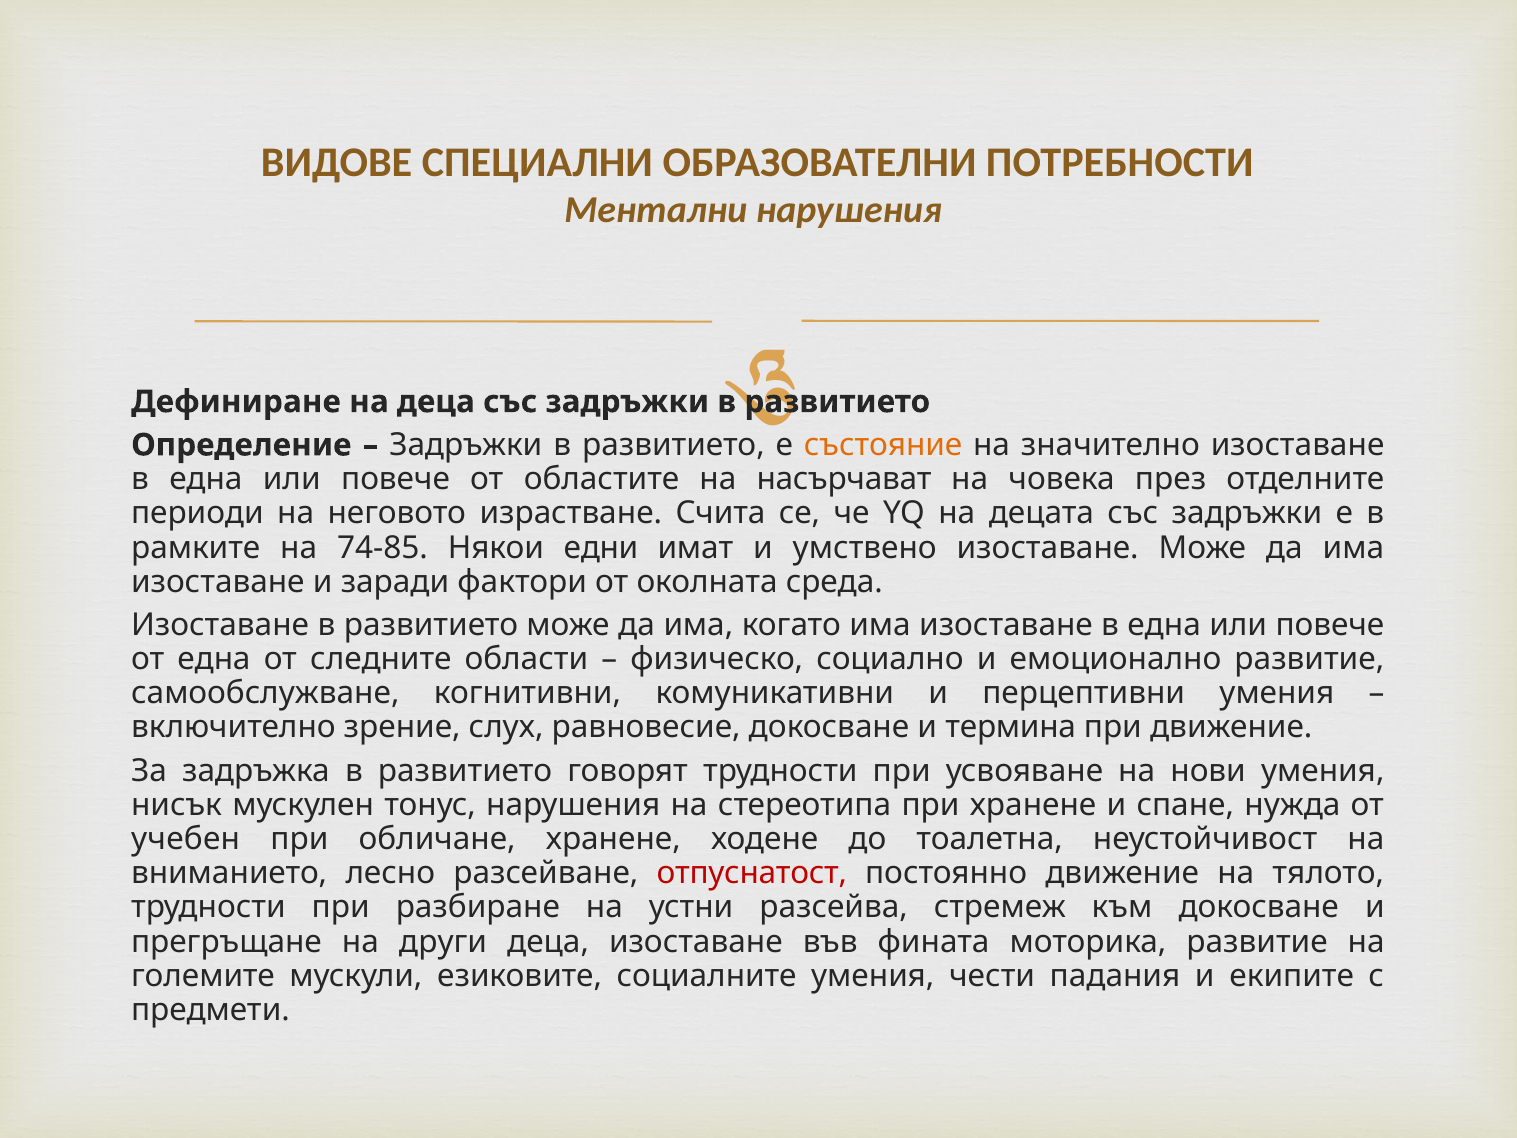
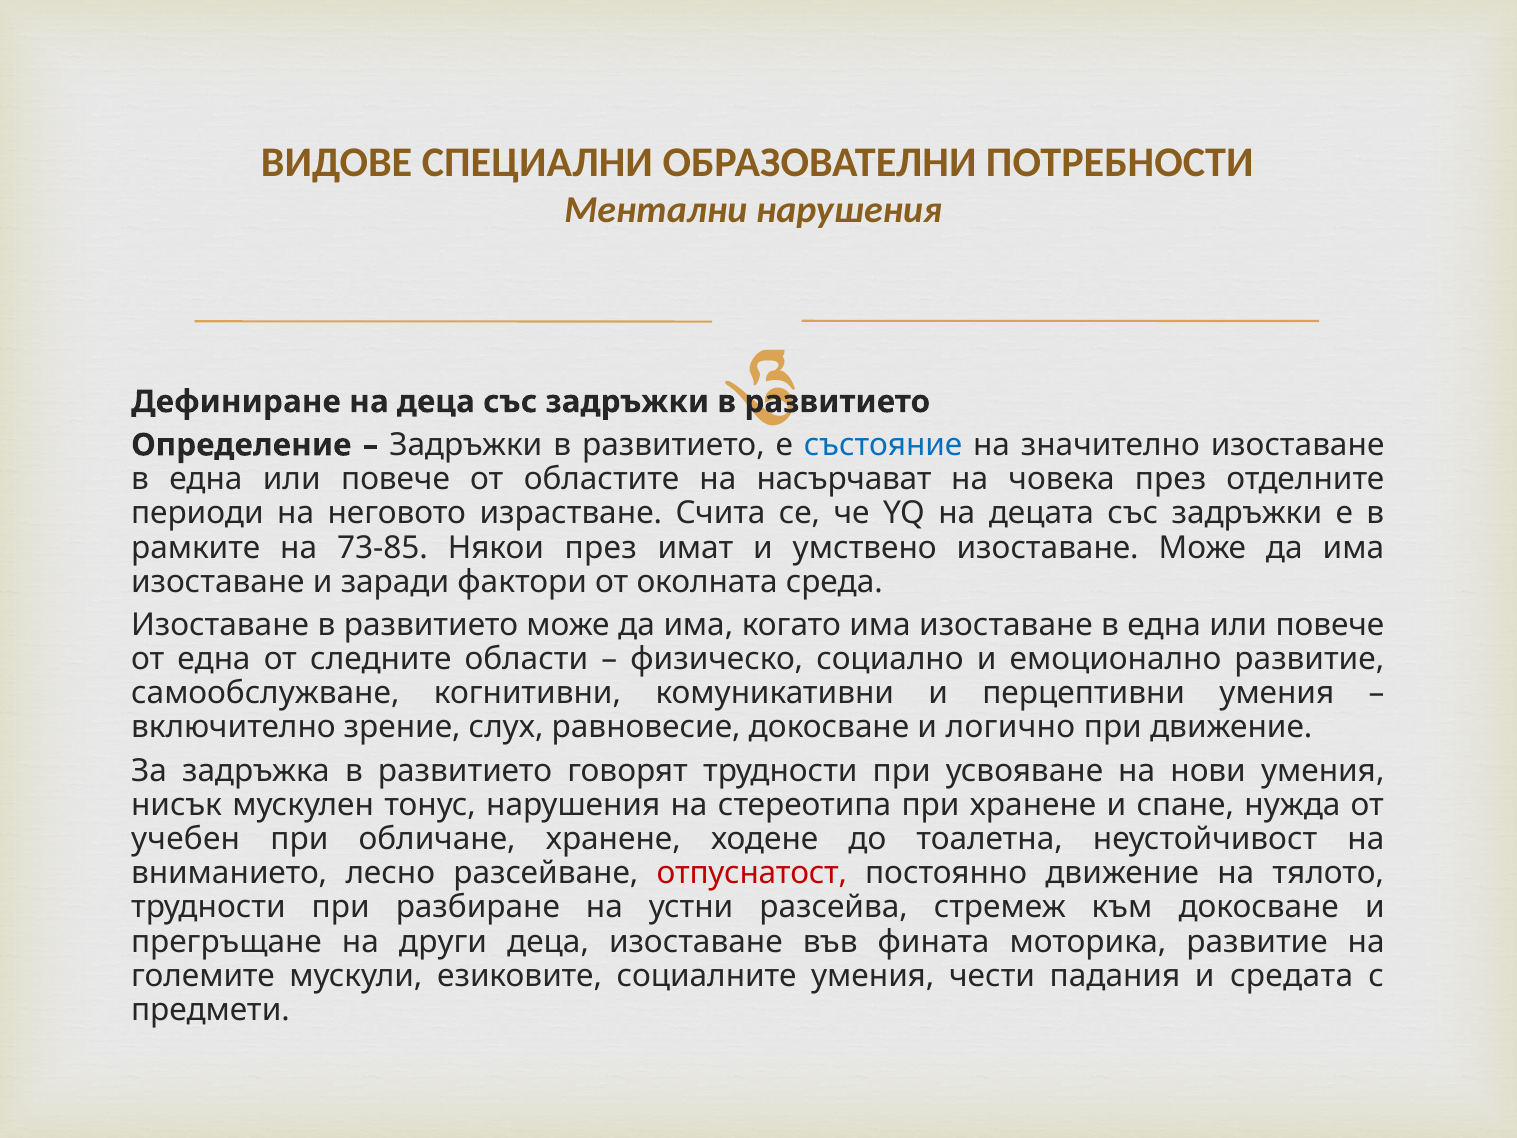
състояние colour: orange -> blue (883, 445)
74-85: 74-85 -> 73-85 (382, 547)
Някои едни: едни -> през (601, 547)
термина: термина -> логично (1010, 727)
екипите: екипите -> средата (1292, 976)
